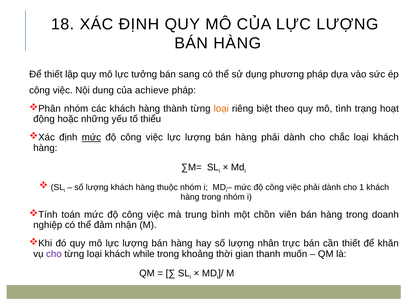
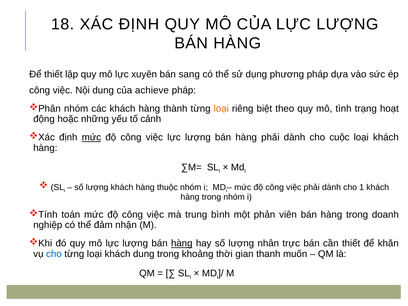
tưởng: tưởng -> xuyên (144, 74)
thiểu: thiểu -> cảnh (151, 119)
chắc: chắc -> cuộc (339, 137)
chồn: chồn -> phản (264, 215)
hàng underline: none -> present (182, 243)
cho colour: purple -> blue (54, 254)
khách while: while -> dung (144, 254)
